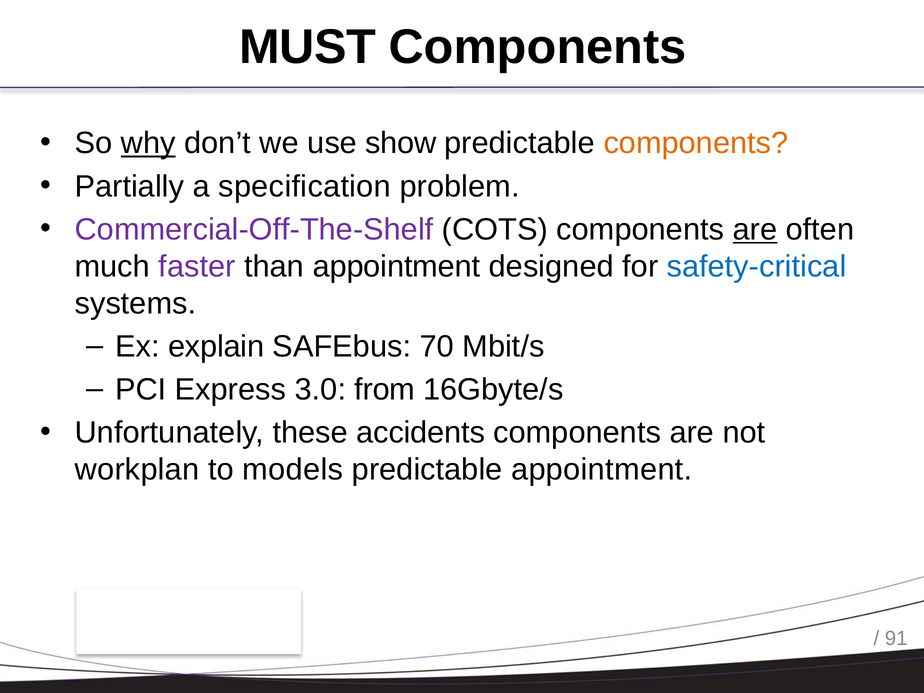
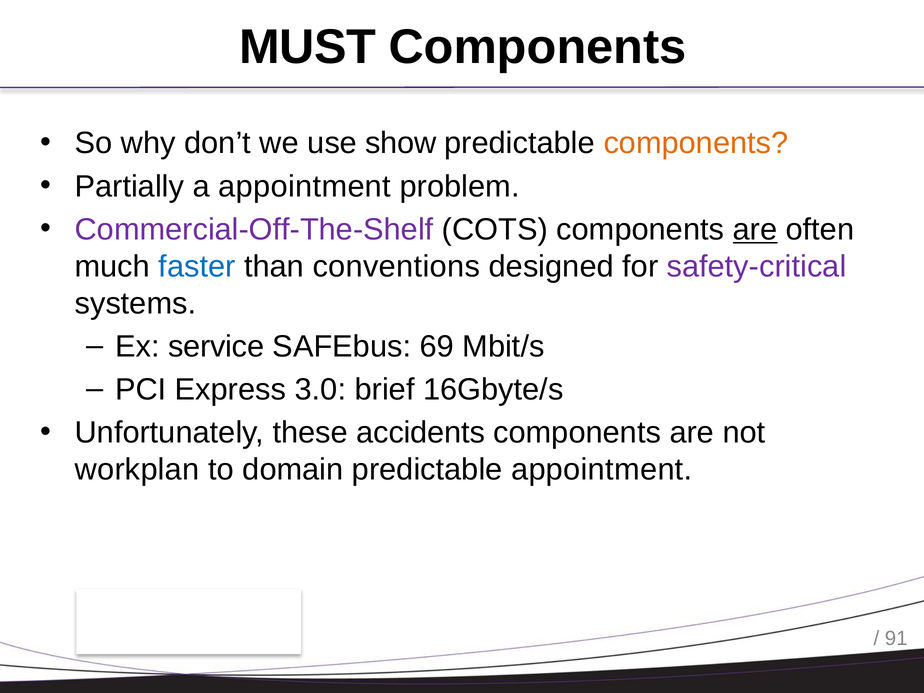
why underline: present -> none (148, 143)
a specification: specification -> appointment (305, 186)
faster colour: purple -> blue (197, 266)
than appointment: appointment -> conventions (396, 266)
safety-critical colour: blue -> purple (757, 266)
explain: explain -> service (216, 347)
70: 70 -> 69 (437, 347)
from: from -> brief (385, 390)
models: models -> domain (293, 470)
